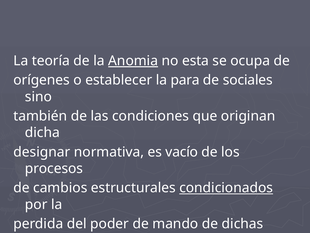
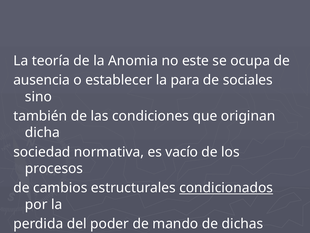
Anomia underline: present -> none (133, 61)
esta: esta -> este (195, 61)
orígenes: orígenes -> ausencia (42, 80)
designar: designar -> sociedad (42, 152)
